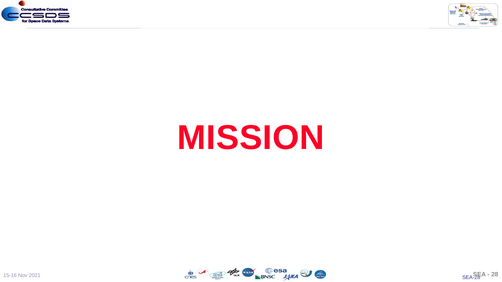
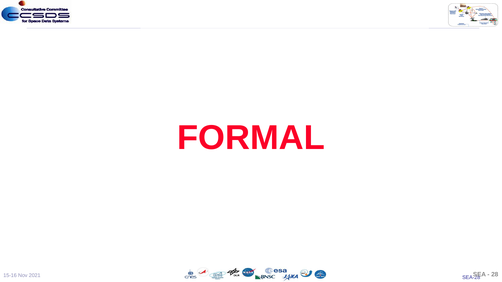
MISSION: MISSION -> FORMAL (251, 138)
